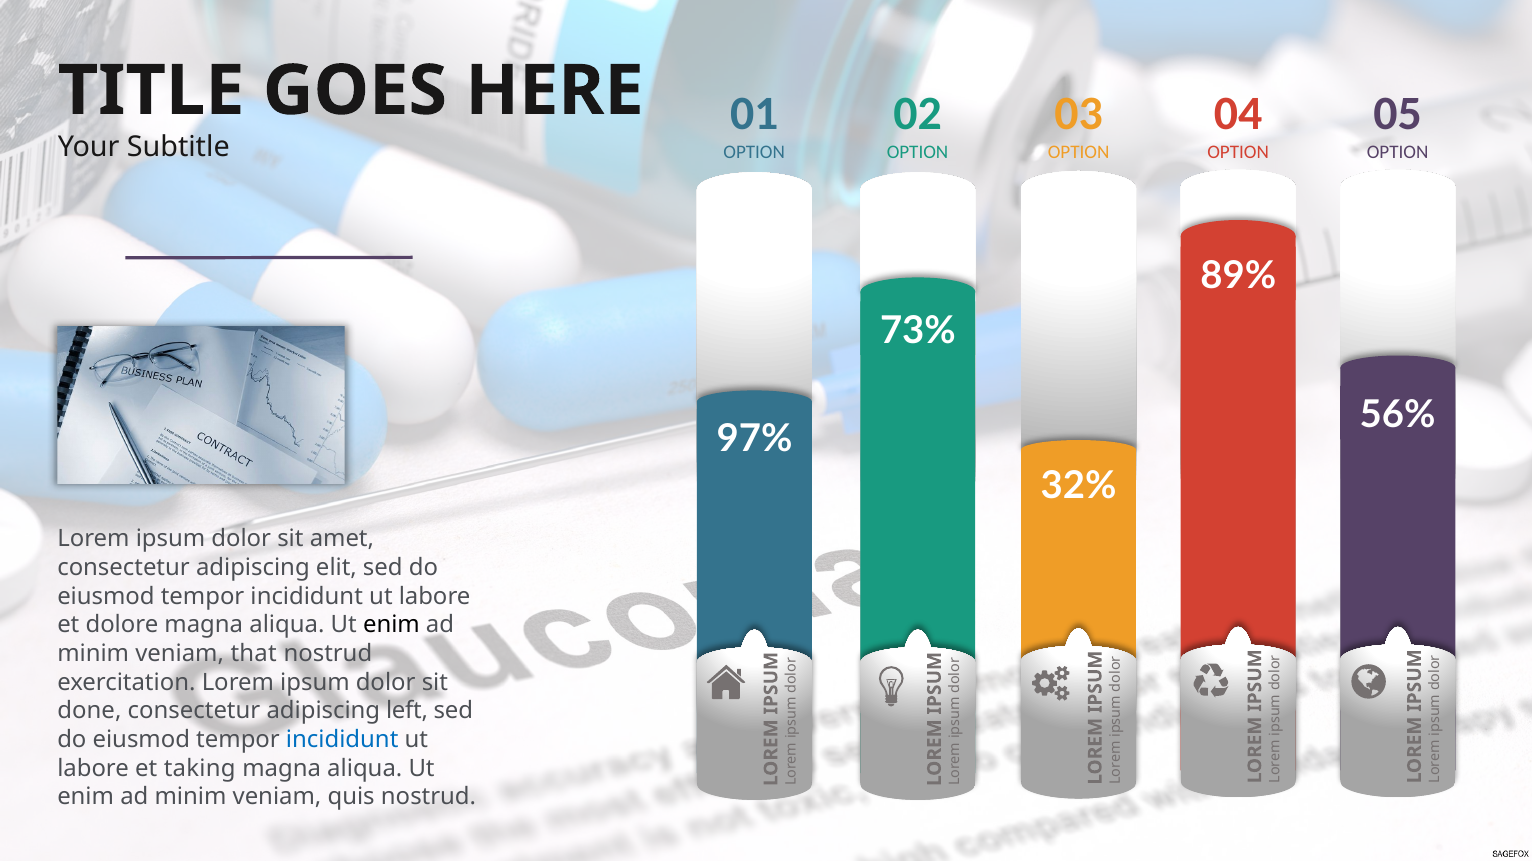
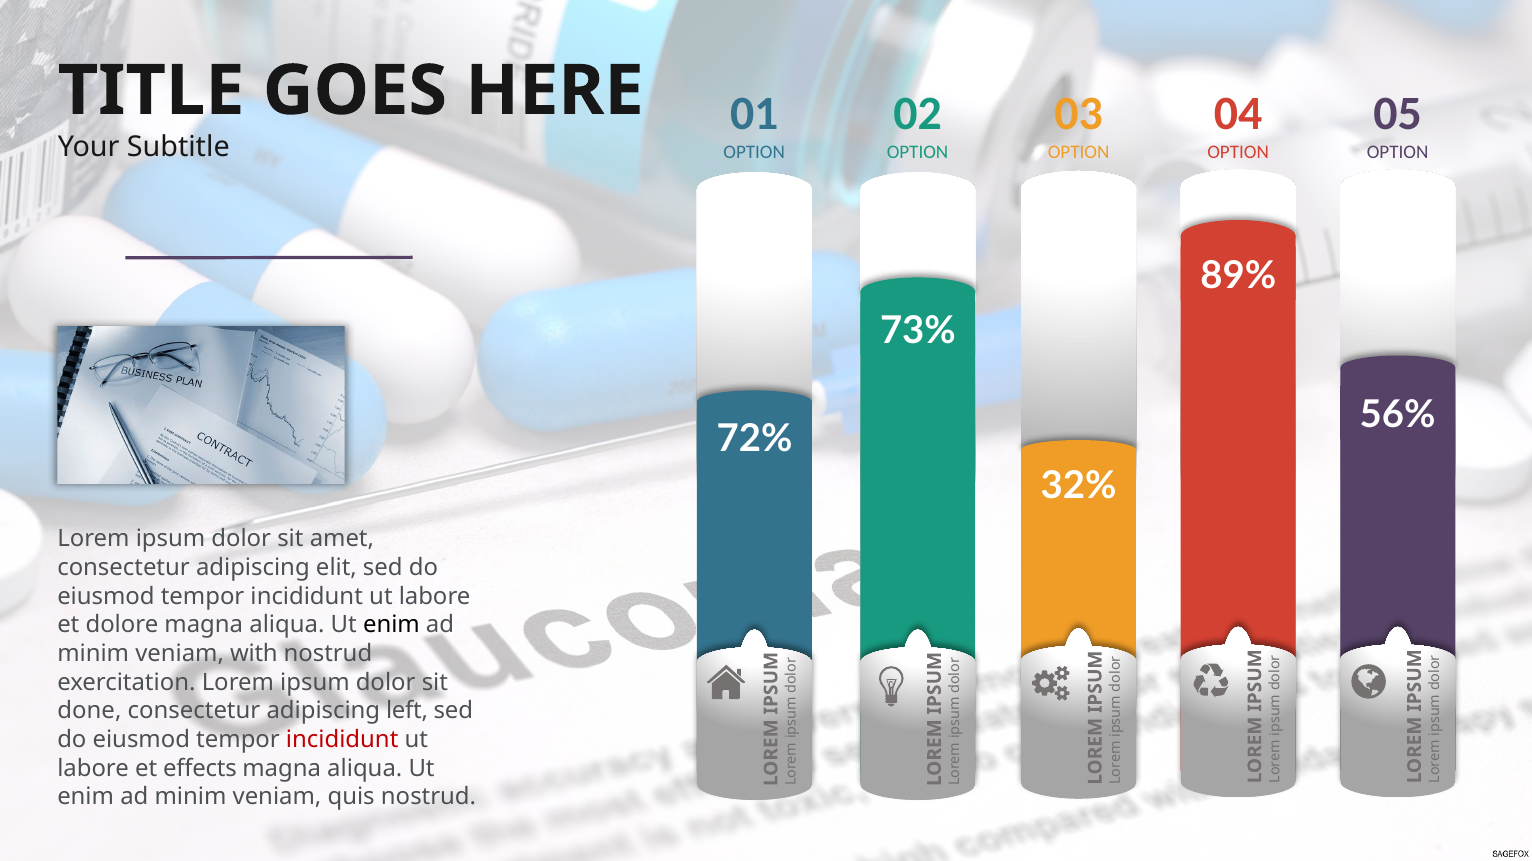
97%: 97% -> 72% (754, 439)
that: that -> with (254, 654)
incididunt colour: blue -> red (342, 740)
taking: taking -> effects (200, 769)
